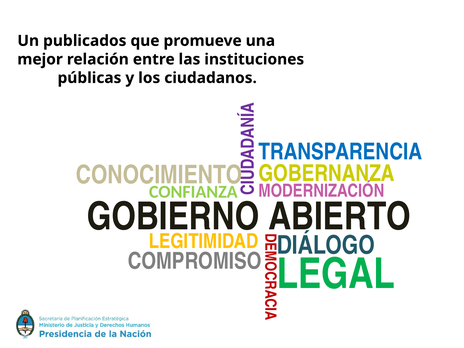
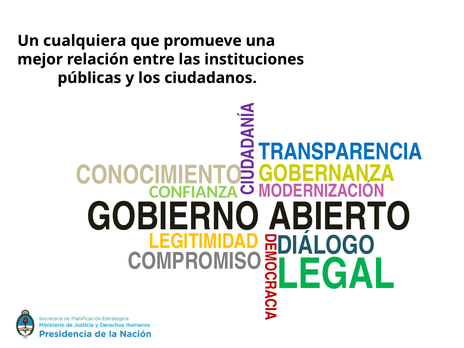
publicados: publicados -> cualquiera (85, 41)
